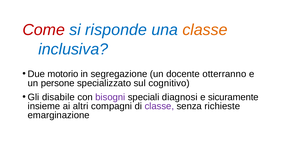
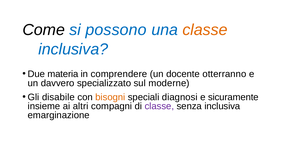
Come colour: red -> black (44, 30)
risponde: risponde -> possono (116, 30)
motorio: motorio -> materia (63, 74)
segregazione: segregazione -> comprendere (119, 74)
persone: persone -> davvero (58, 83)
cognitivo: cognitivo -> moderne (169, 83)
bisogni colour: purple -> orange (110, 97)
senza richieste: richieste -> inclusiva (222, 106)
